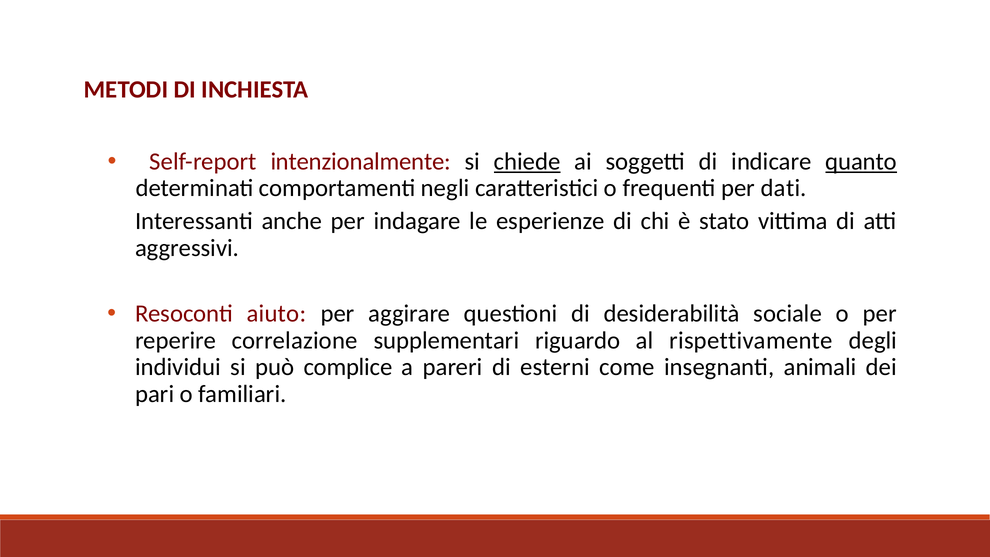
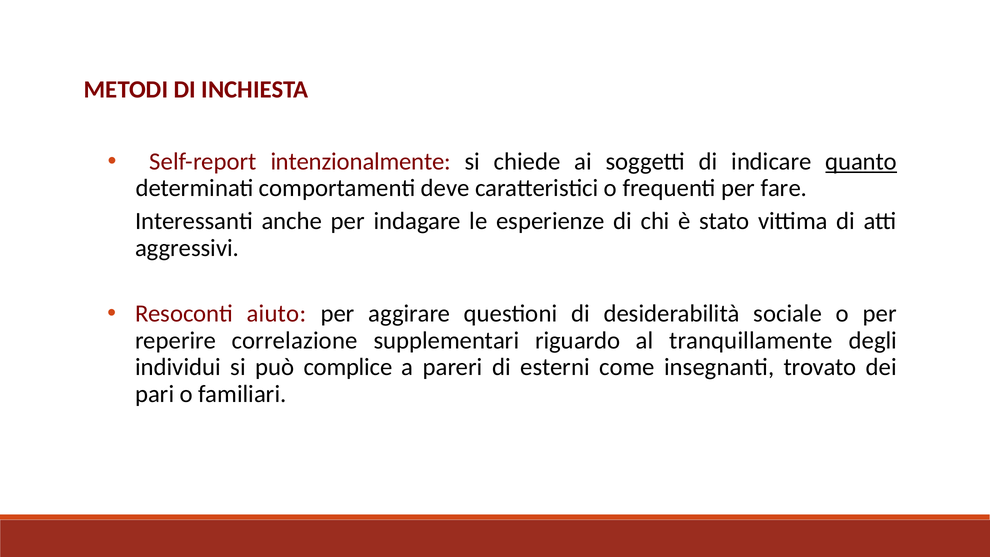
chiede underline: present -> none (527, 161)
negli: negli -> deve (445, 188)
dati: dati -> fare (784, 188)
rispettivamente: rispettivamente -> tranquillamente (751, 340)
animali: animali -> trovato (820, 367)
